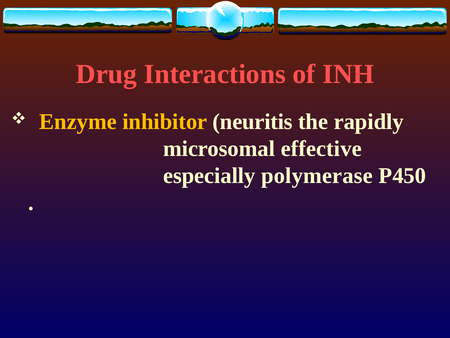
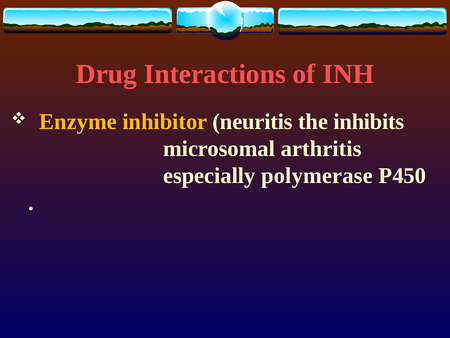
rapidly: rapidly -> inhibits (369, 121)
effective: effective -> arthritis (321, 148)
